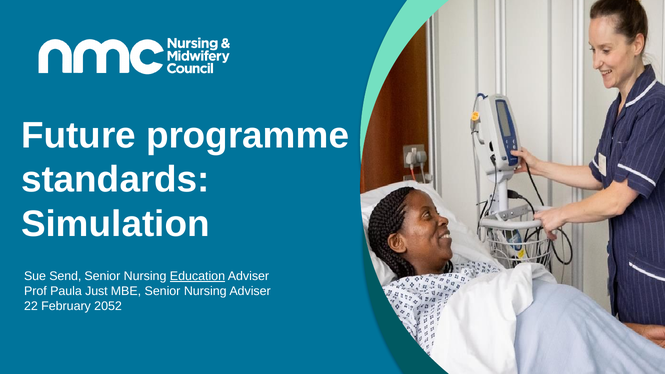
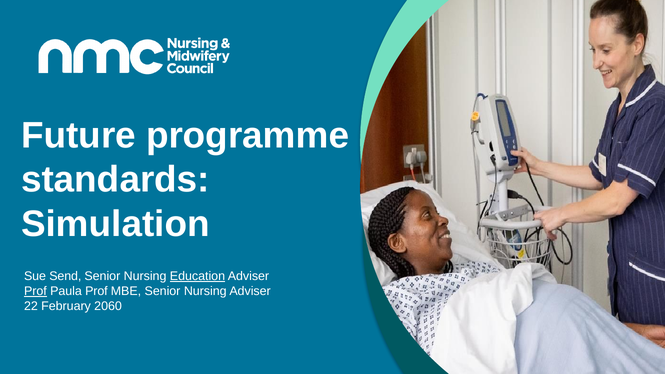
Prof underline: none -> present (35, 291)
Paula Just: Just -> Prof (96, 291)
2052: 2052 -> 2060 (108, 306)
